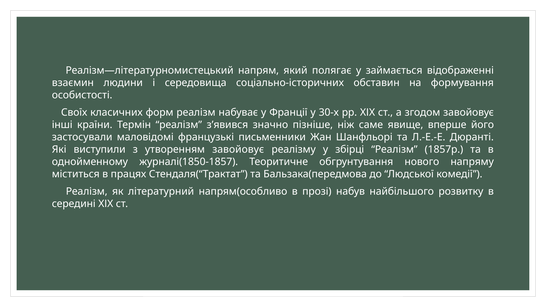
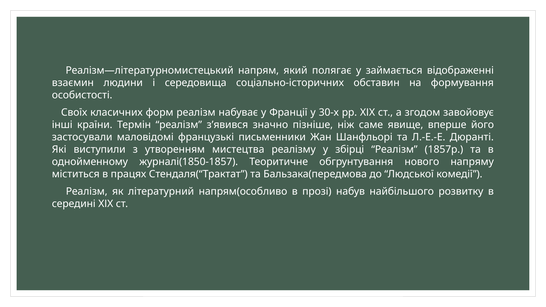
утворенням завойовує: завойовує -> мистецтва (238, 149)
